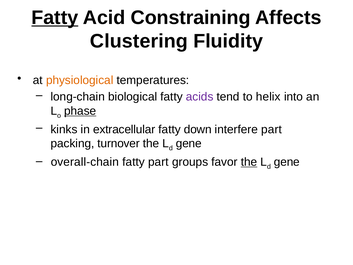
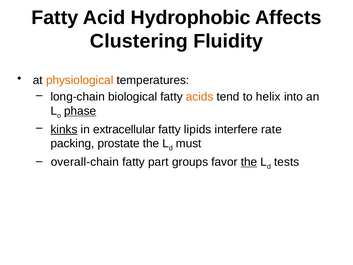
Fatty underline: present -> none (55, 18)
Constraining: Constraining -> Hydrophobic (191, 18)
acids colour: purple -> orange (200, 97)
kinks underline: none -> present (64, 129)
down: down -> lipids (198, 129)
interfere part: part -> rate (272, 129)
turnover: turnover -> prostate (119, 143)
gene: gene -> must (189, 143)
gene: gene -> tests (287, 162)
